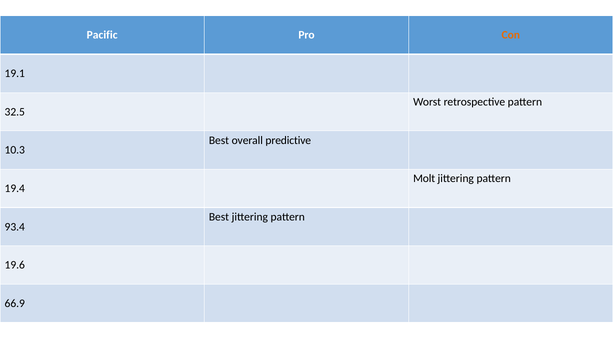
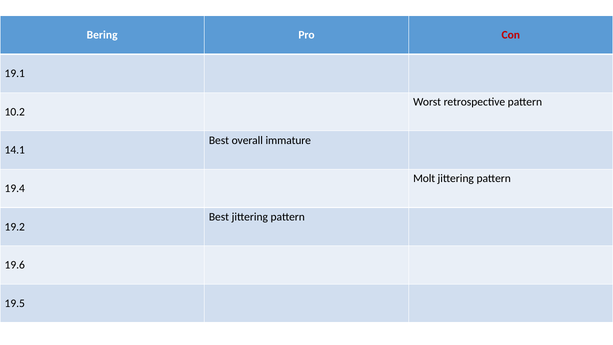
Pacific: Pacific -> Bering (102, 35)
Con colour: orange -> red (511, 35)
32.5: 32.5 -> 10.2 (15, 112)
predictive: predictive -> immature (288, 140)
10.3: 10.3 -> 14.1 (15, 150)
93.4: 93.4 -> 19.2 (15, 227)
66.9: 66.9 -> 19.5 (15, 303)
